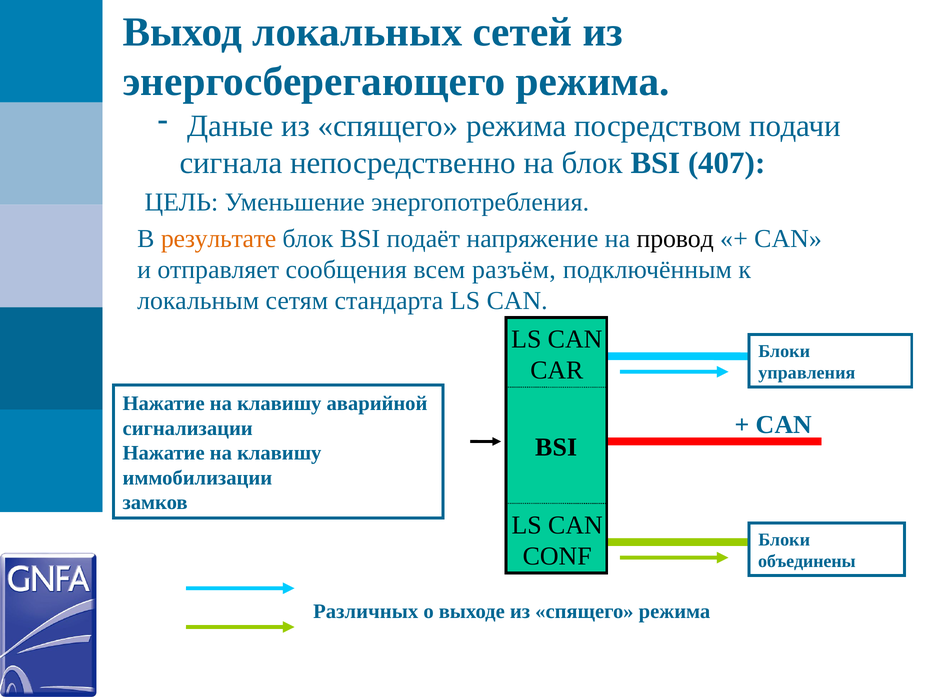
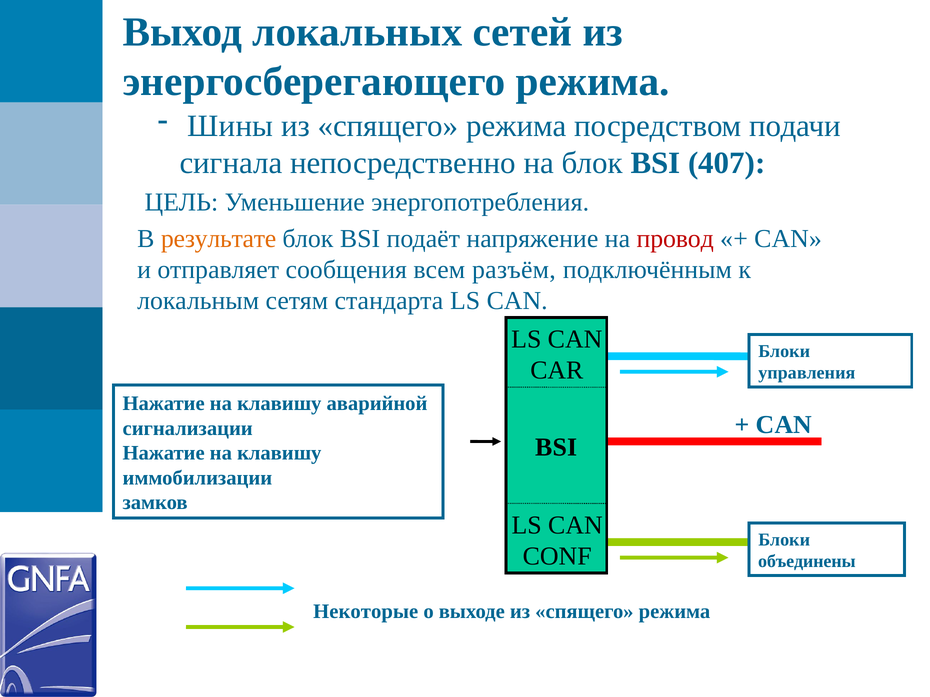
Даные: Даные -> Шины (230, 126)
провод colour: black -> red (675, 239)
Различных: Различных -> Некоторые (366, 612)
